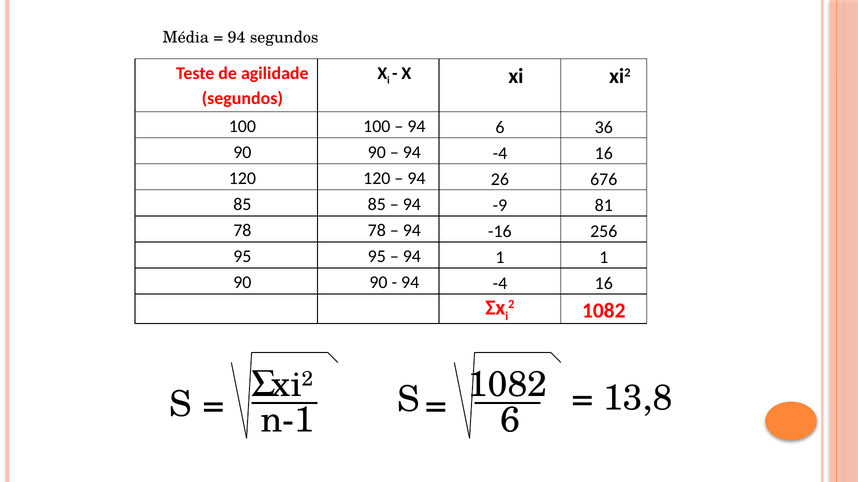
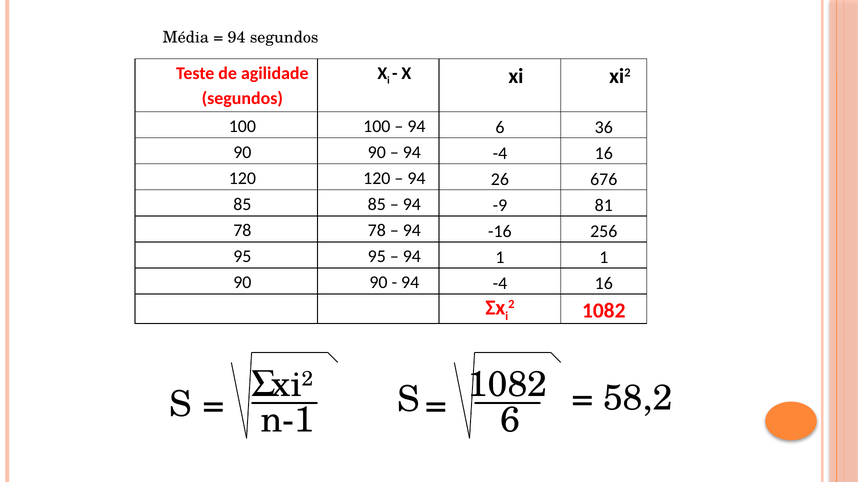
13,8: 13,8 -> 58,2 (638, 398)
